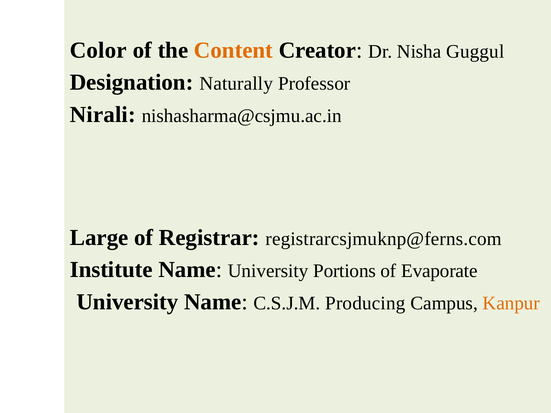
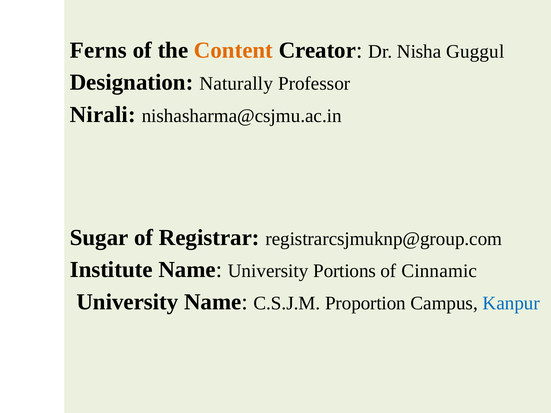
Color: Color -> Ferns (98, 50)
Large: Large -> Sugar (99, 238)
registrarcsjmuknp@ferns.com: registrarcsjmuknp@ferns.com -> registrarcsjmuknp@group.com (384, 239)
Evaporate: Evaporate -> Cinnamic (439, 271)
Producing: Producing -> Proportion (365, 303)
Kanpur colour: orange -> blue (511, 303)
